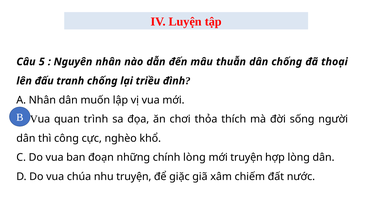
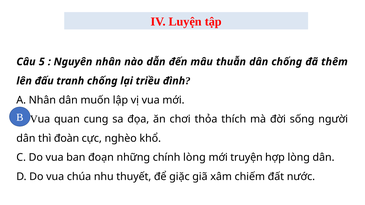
thoại: thoại -> thêm (334, 62)
trình: trình -> cung (96, 119)
công: công -> đoàn (67, 139)
nhu truyện: truyện -> thuyết (134, 177)
